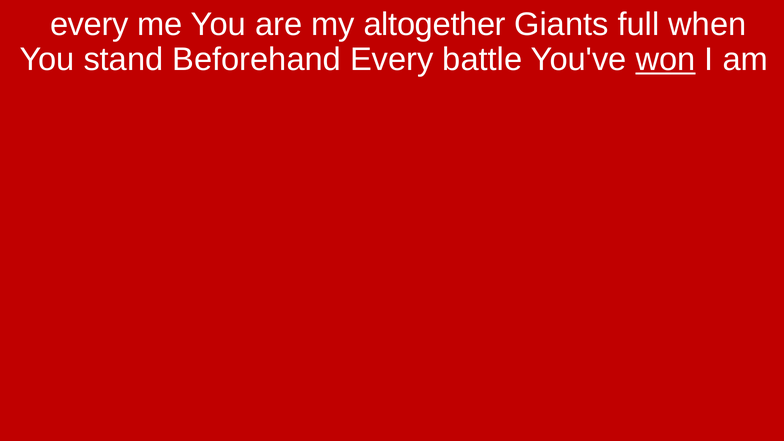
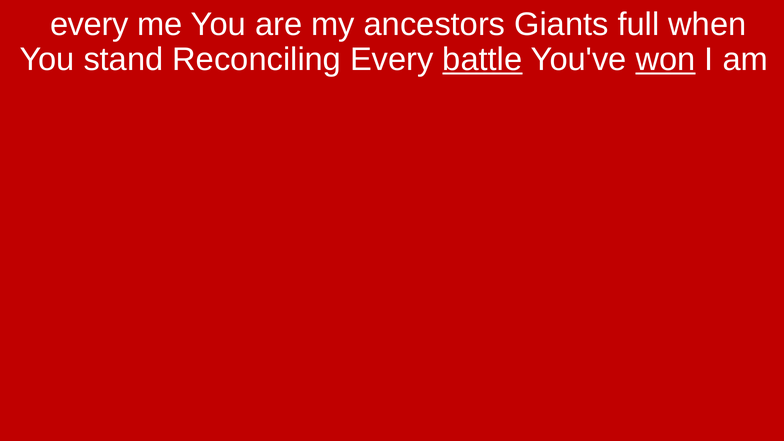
altogether: altogether -> ancestors (435, 24)
Beforehand: Beforehand -> Reconciling (257, 60)
battle underline: none -> present (482, 60)
